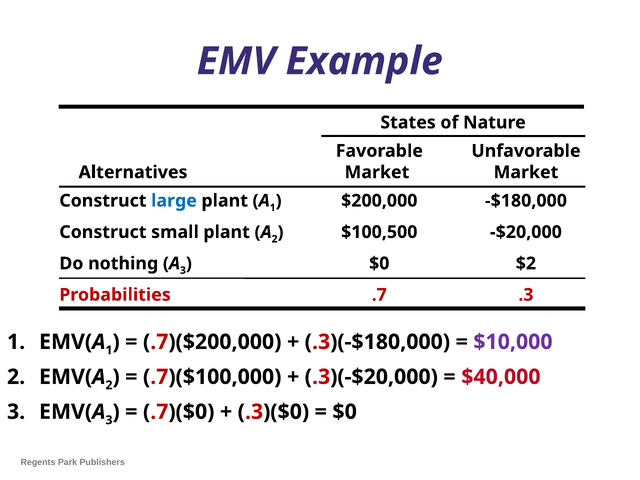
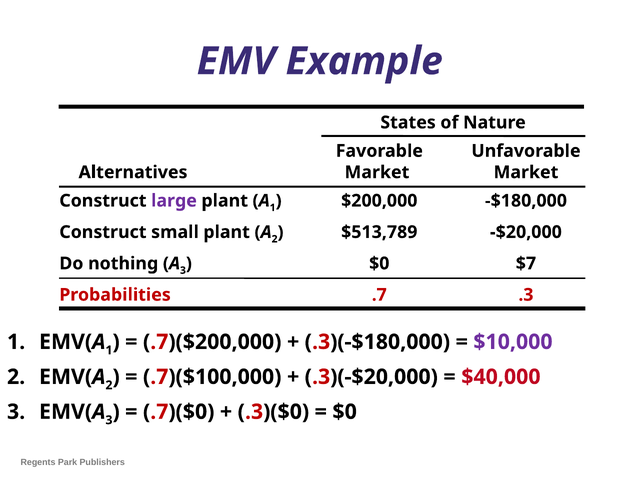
large colour: blue -> purple (174, 201)
$100,500: $100,500 -> $513,789 (379, 232)
$2: $2 -> $7 (526, 263)
